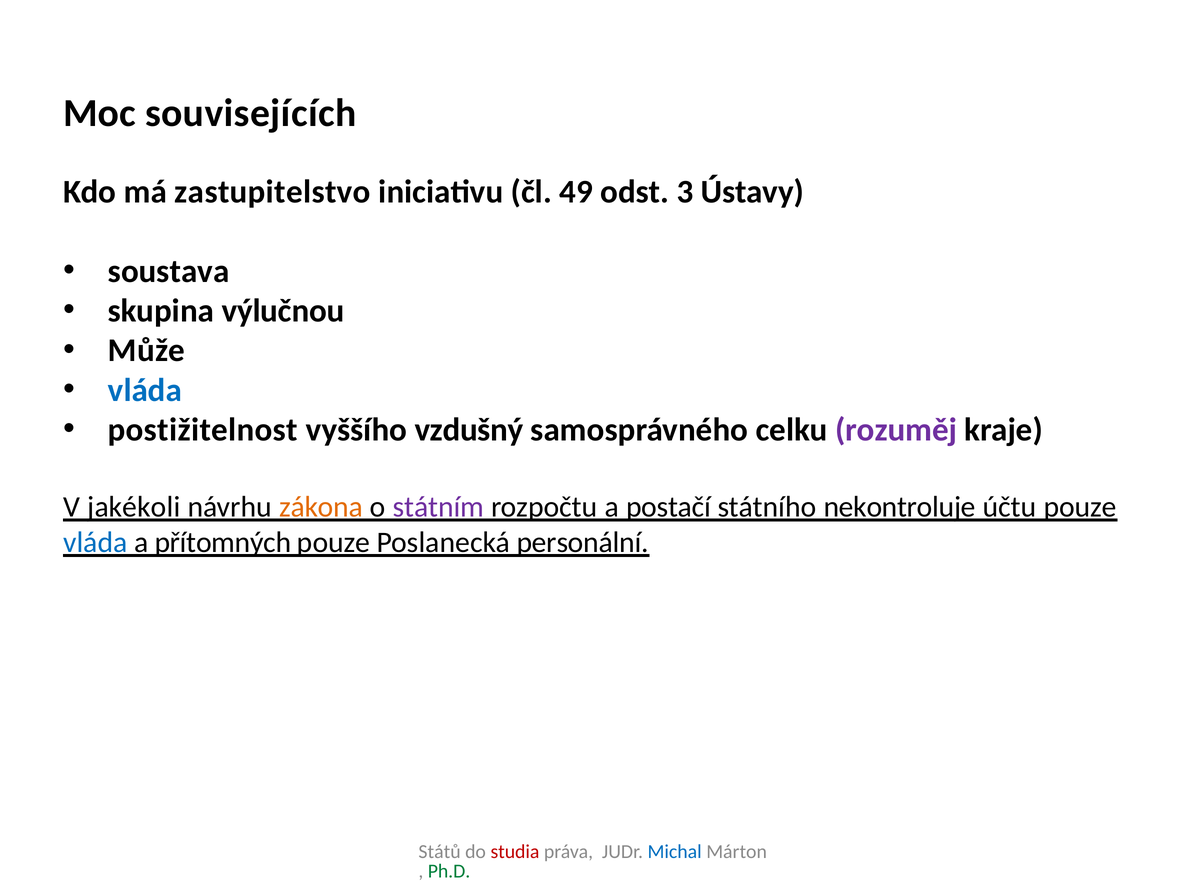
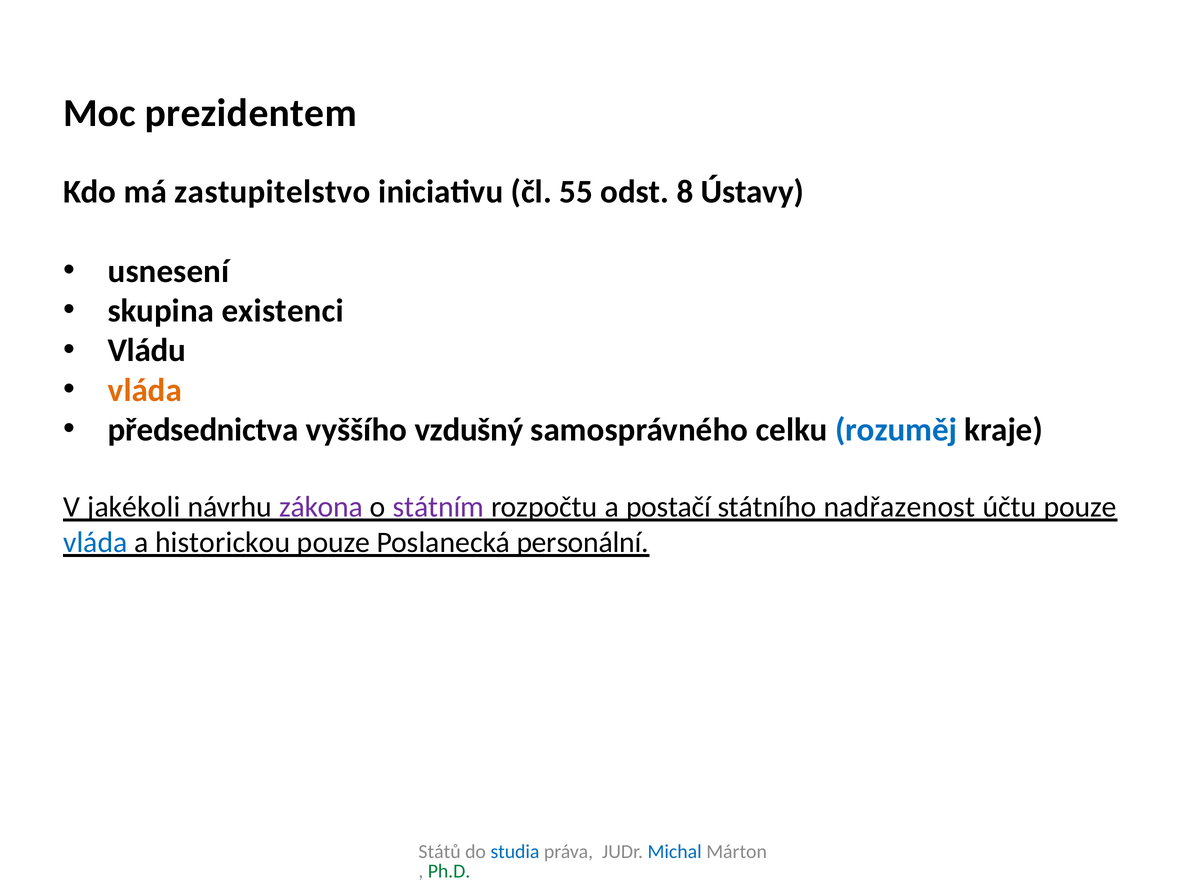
souvisejících: souvisejících -> prezidentem (251, 113)
49: 49 -> 55 (576, 192)
3: 3 -> 8 (685, 192)
soustava: soustava -> usnesení (169, 271)
výlučnou: výlučnou -> existenci (283, 311)
Může: Může -> Vládu (147, 351)
vláda colour: blue -> orange (145, 390)
postižitelnost: postižitelnost -> předsednictva (203, 430)
rozuměj colour: purple -> blue (896, 430)
zákona colour: orange -> purple (321, 507)
nekontroluje: nekontroluje -> nadřazenost (899, 507)
přítomných: přítomných -> historickou (223, 543)
studia colour: red -> blue (515, 852)
